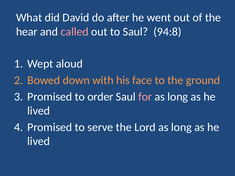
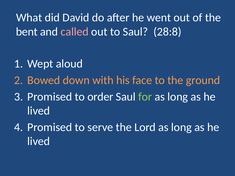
hear: hear -> bent (27, 32)
94:8: 94:8 -> 28:8 (167, 32)
for colour: pink -> light green (145, 97)
